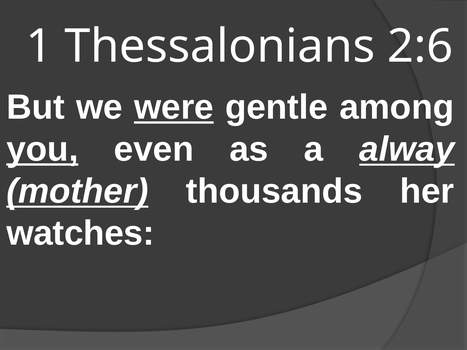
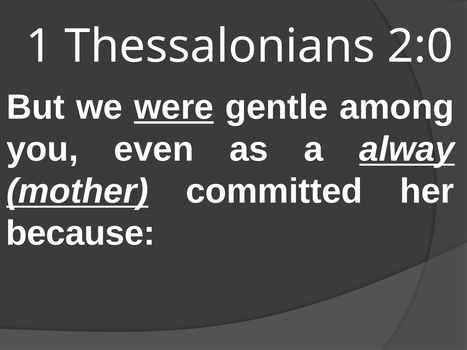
2:6: 2:6 -> 2:0 (420, 46)
you underline: present -> none (42, 150)
thousands: thousands -> committed (274, 192)
watches: watches -> because (80, 234)
